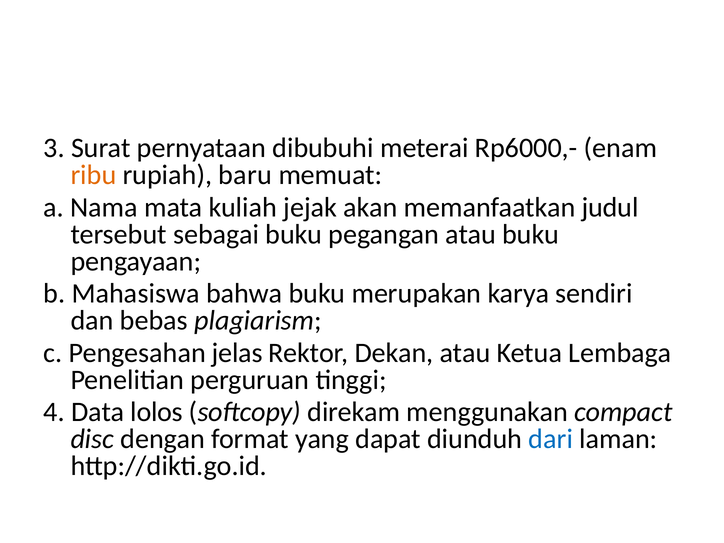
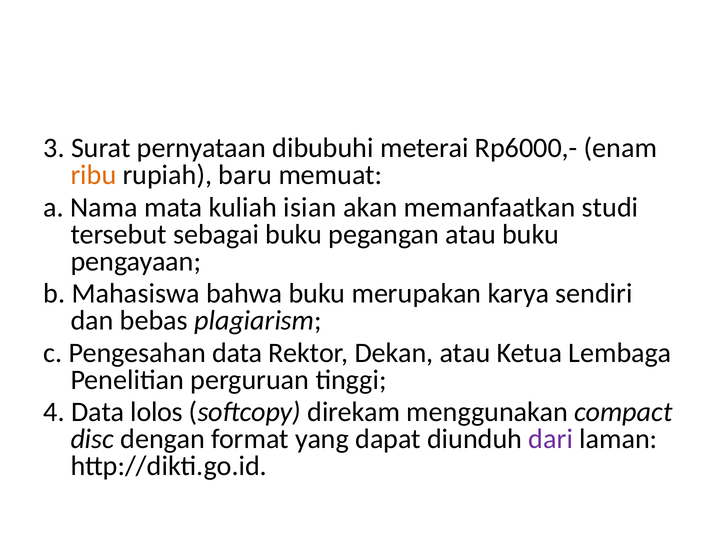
jejak: jejak -> isian (310, 207)
judul: judul -> studi (610, 207)
Pengesahan jelas: jelas -> data (237, 353)
dari colour: blue -> purple (551, 439)
